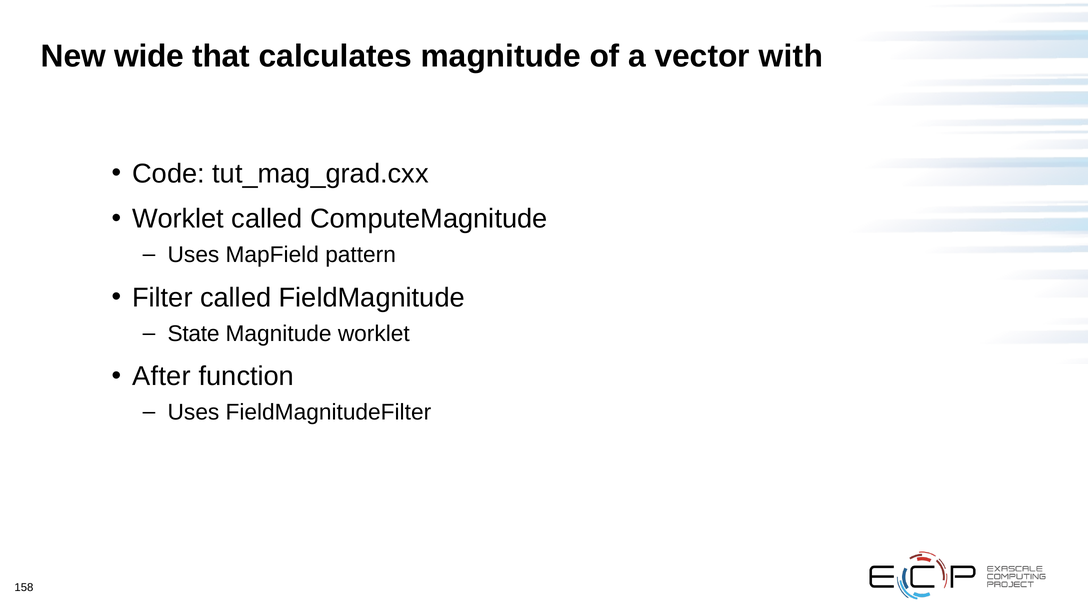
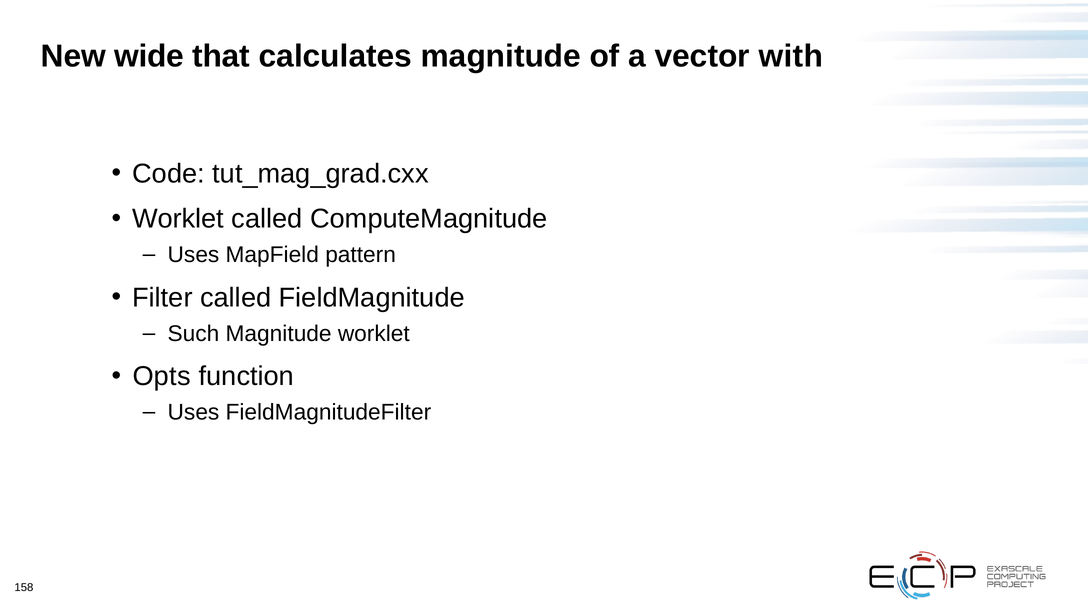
State: State -> Such (193, 334)
After: After -> Opts (162, 376)
